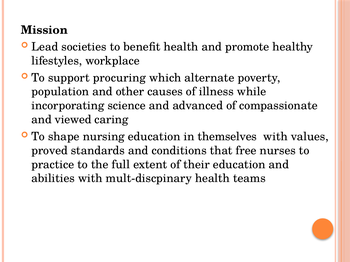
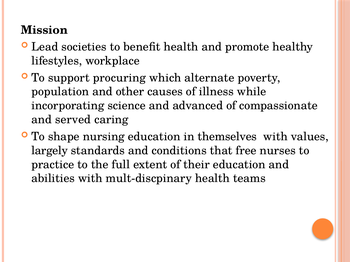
viewed: viewed -> served (73, 120)
proved: proved -> largely (50, 151)
